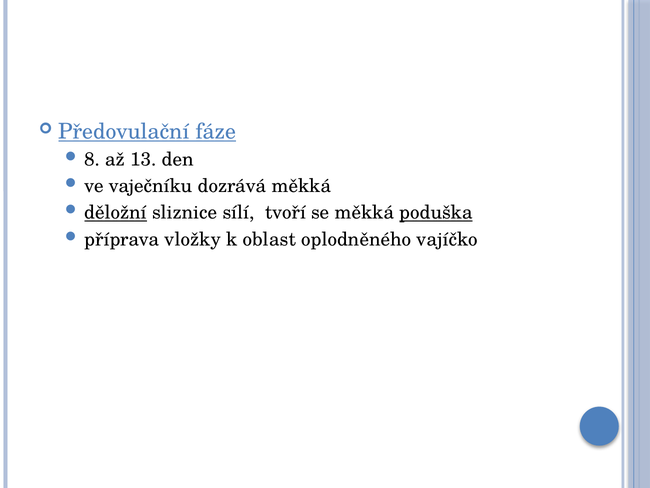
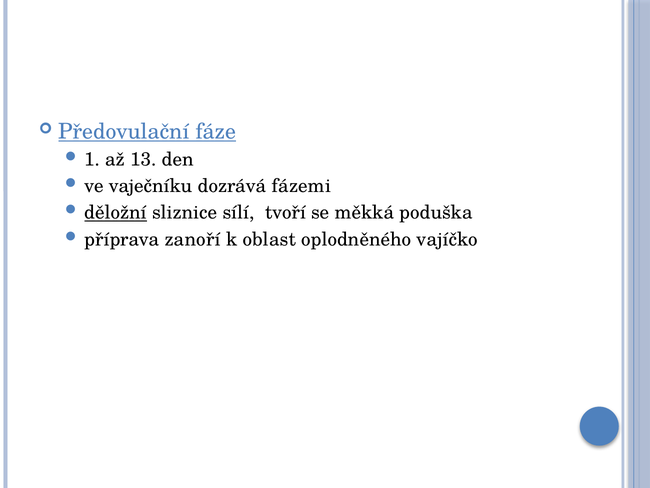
8: 8 -> 1 (92, 159)
dozrává měkká: měkká -> fázemi (301, 186)
poduška underline: present -> none (436, 213)
vložky: vložky -> zanoří (193, 239)
